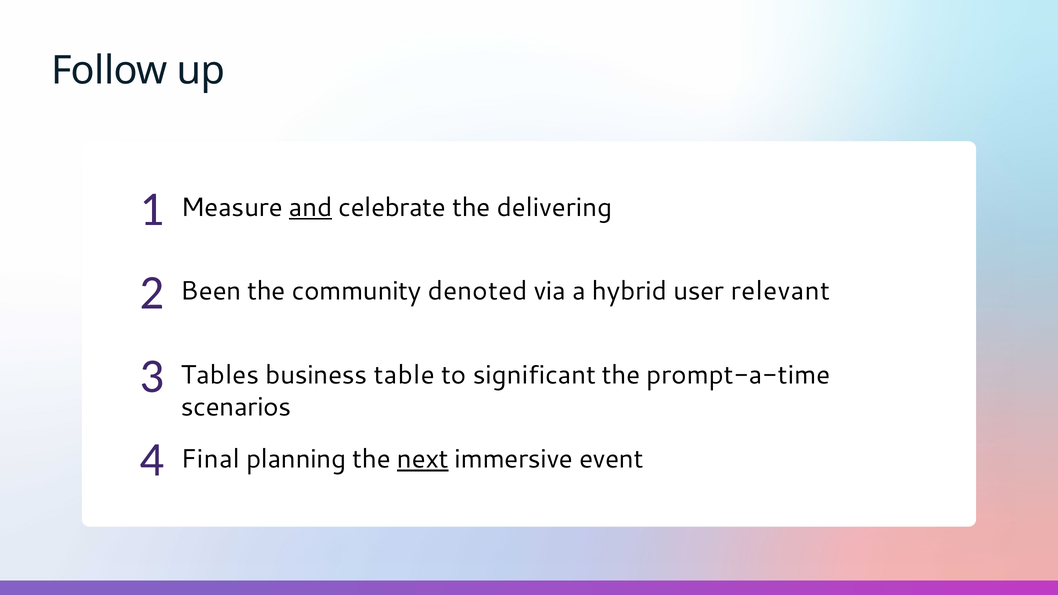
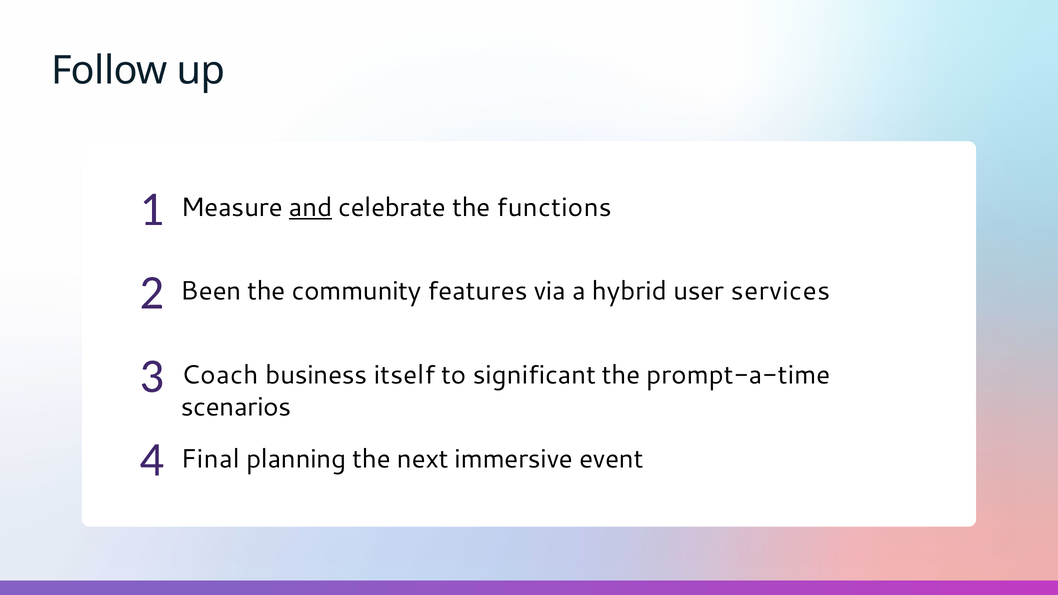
delivering: delivering -> functions (554, 207)
denoted: denoted -> features (478, 291)
relevant: relevant -> services (780, 291)
Tables: Tables -> Coach (220, 375)
table: table -> itself (404, 375)
next underline: present -> none (423, 459)
